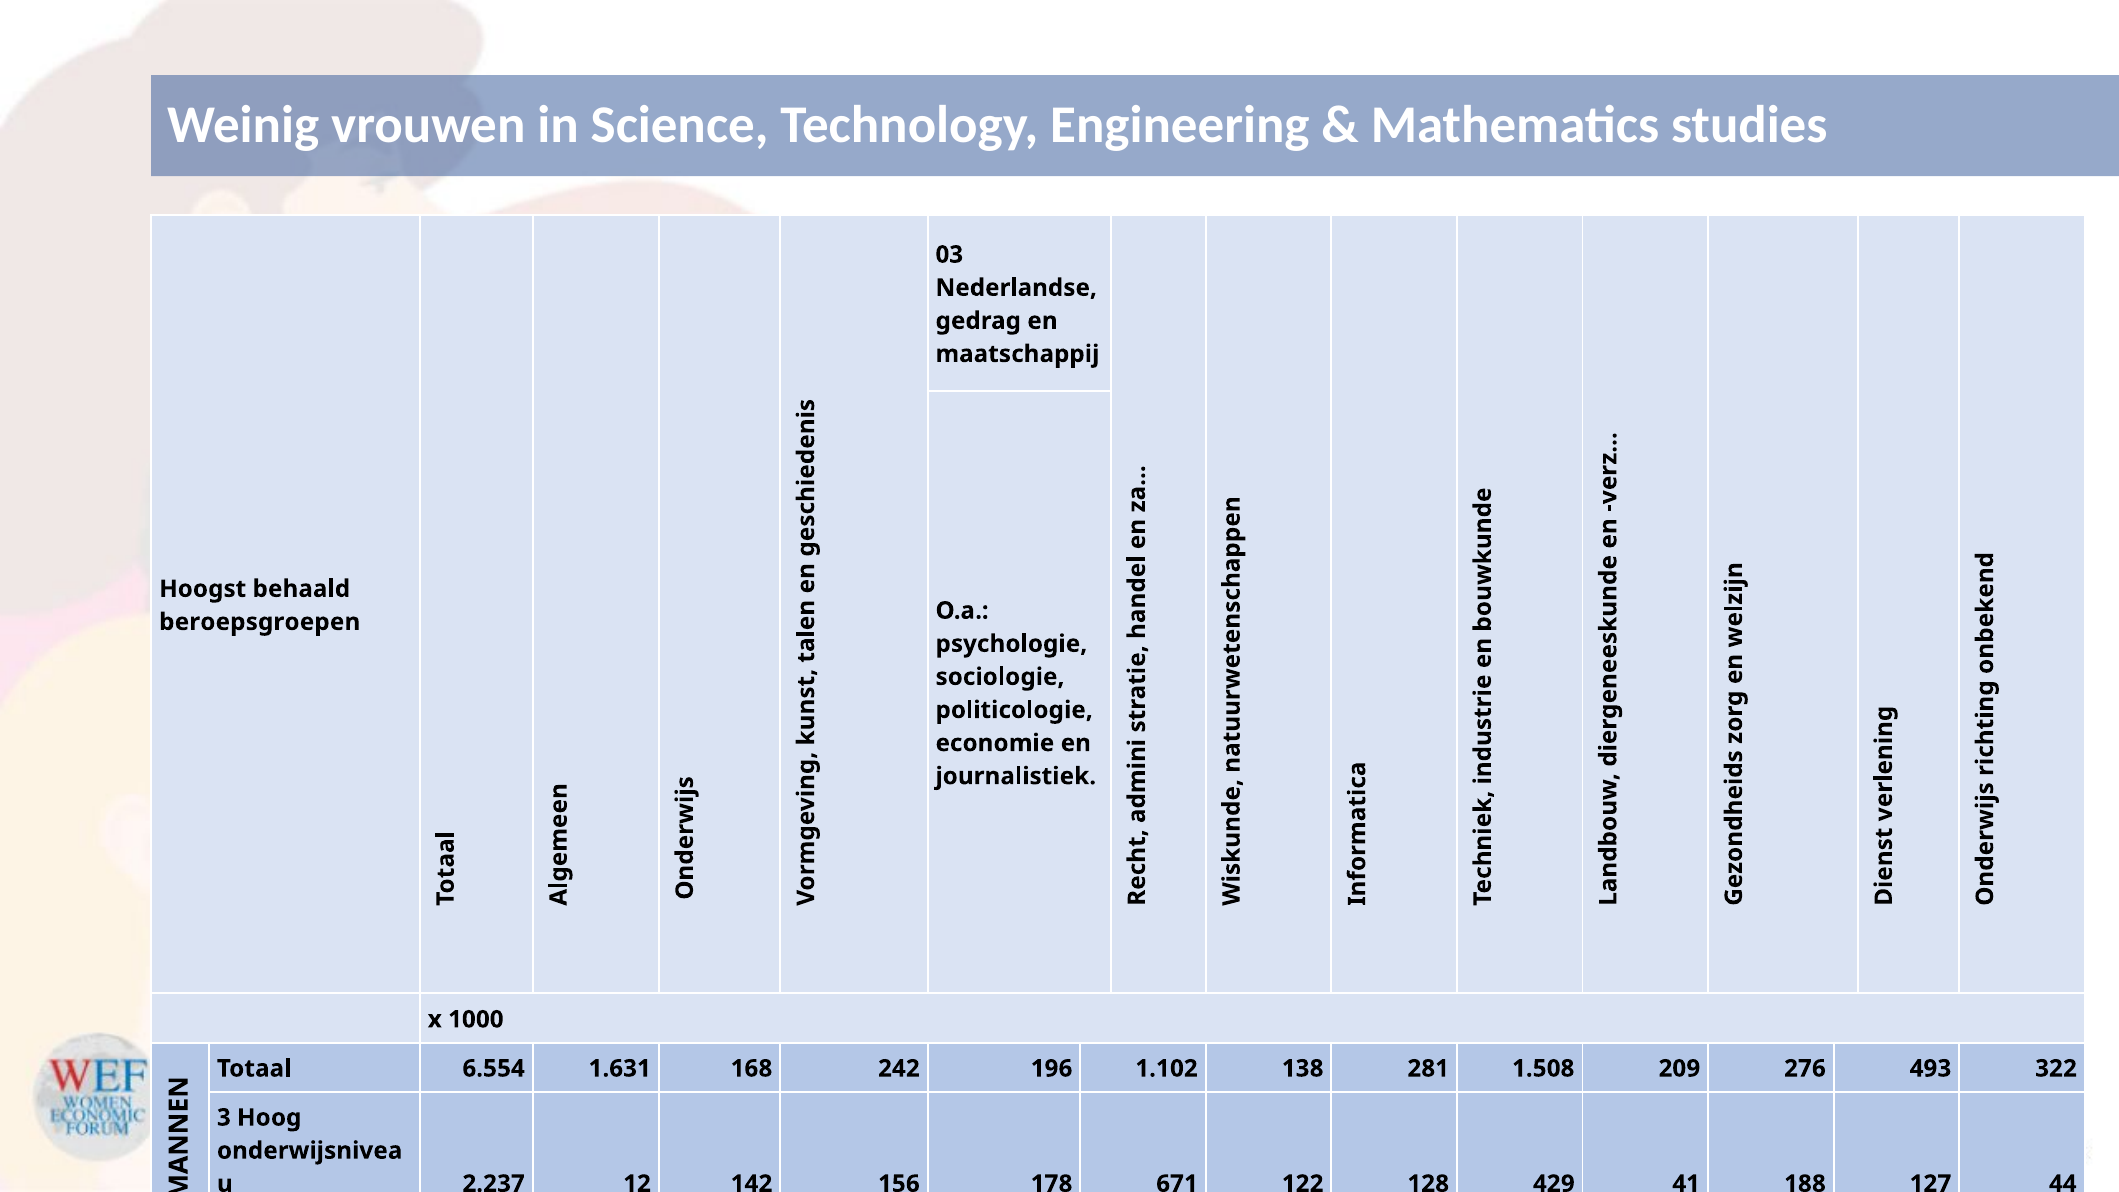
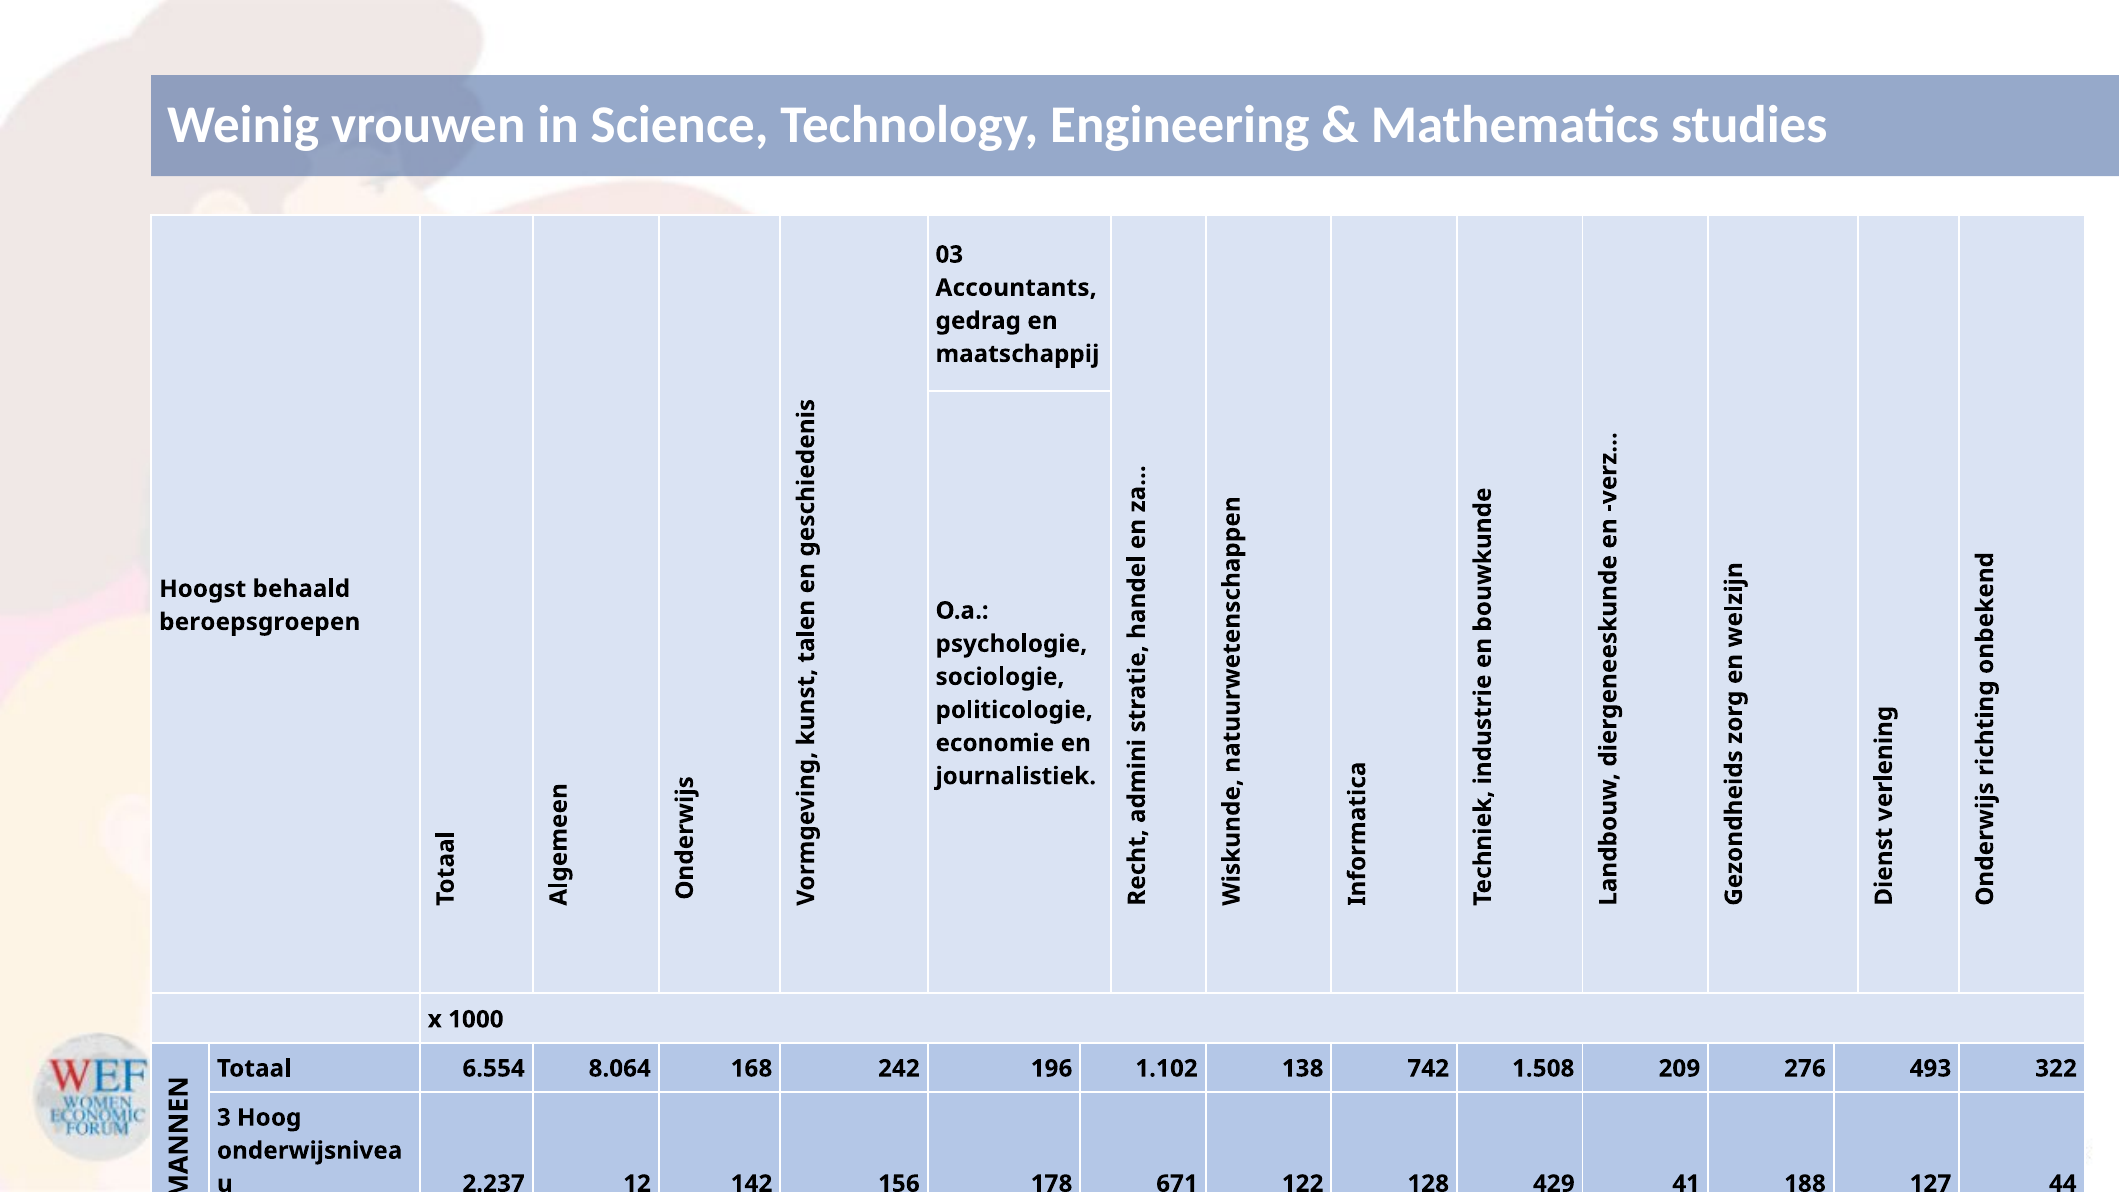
Nederlandse: Nederlandse -> Accountants (1016, 288)
1.631: 1.631 -> 8.064 (620, 1068)
138 281: 281 -> 742 (1428, 1068)
